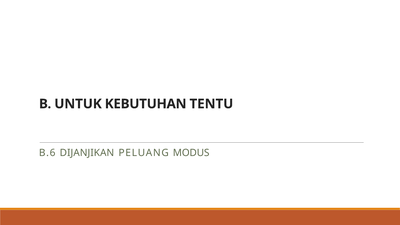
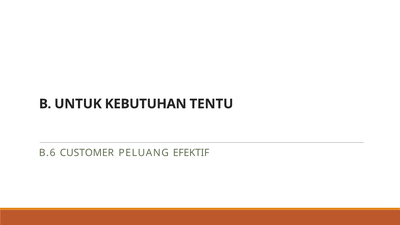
DIJANJIKAN: DIJANJIKAN -> CUSTOMER (87, 153)
MODUS: MODUS -> EFEKTIF (191, 153)
